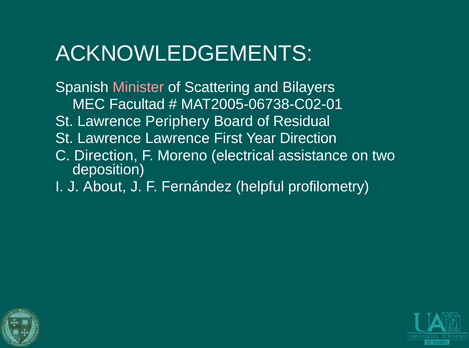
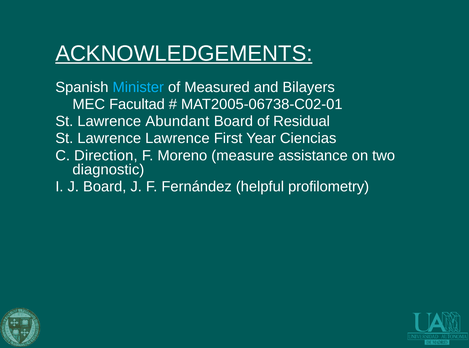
ACKNOWLEDGEMENTS underline: none -> present (184, 53)
Minister colour: pink -> light blue (138, 87)
Scattering: Scattering -> Measured (217, 87)
Periphery: Periphery -> Abundant (177, 121)
Year Direction: Direction -> Ciencias (308, 138)
electrical: electrical -> measure (243, 155)
deposition: deposition -> diagnostic (108, 169)
J About: About -> Board (105, 186)
